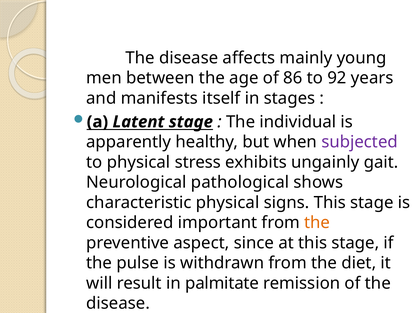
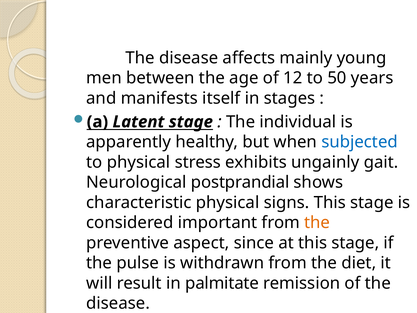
86: 86 -> 12 (293, 78)
92: 92 -> 50 (337, 78)
subjected colour: purple -> blue (360, 142)
pathological: pathological -> postprandial (240, 182)
